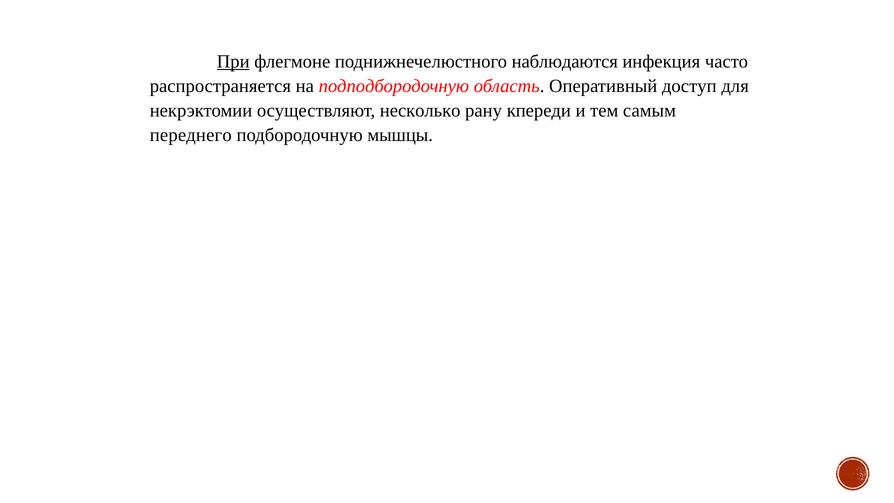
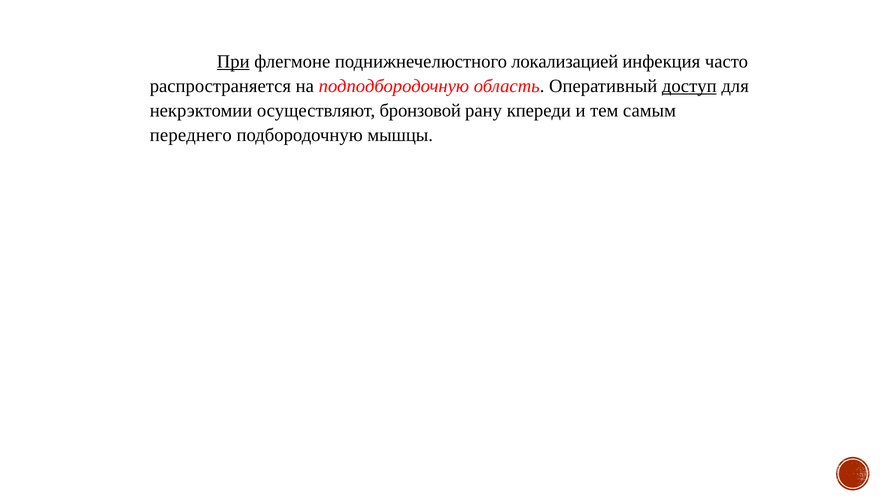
наблюдаются: наблюдаются -> локализацией (565, 61)
доступ underline: none -> present (689, 86)
несколько: несколько -> бронзовой (420, 111)
